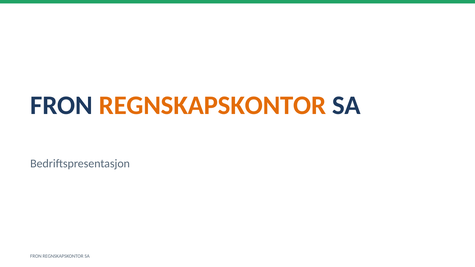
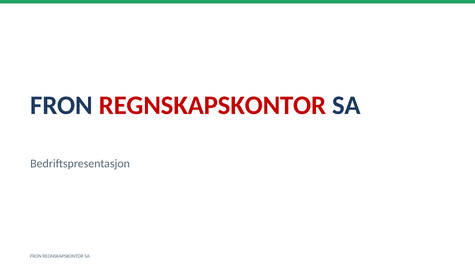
REGNSKAPSKONTOR colour: orange -> red (213, 105)
